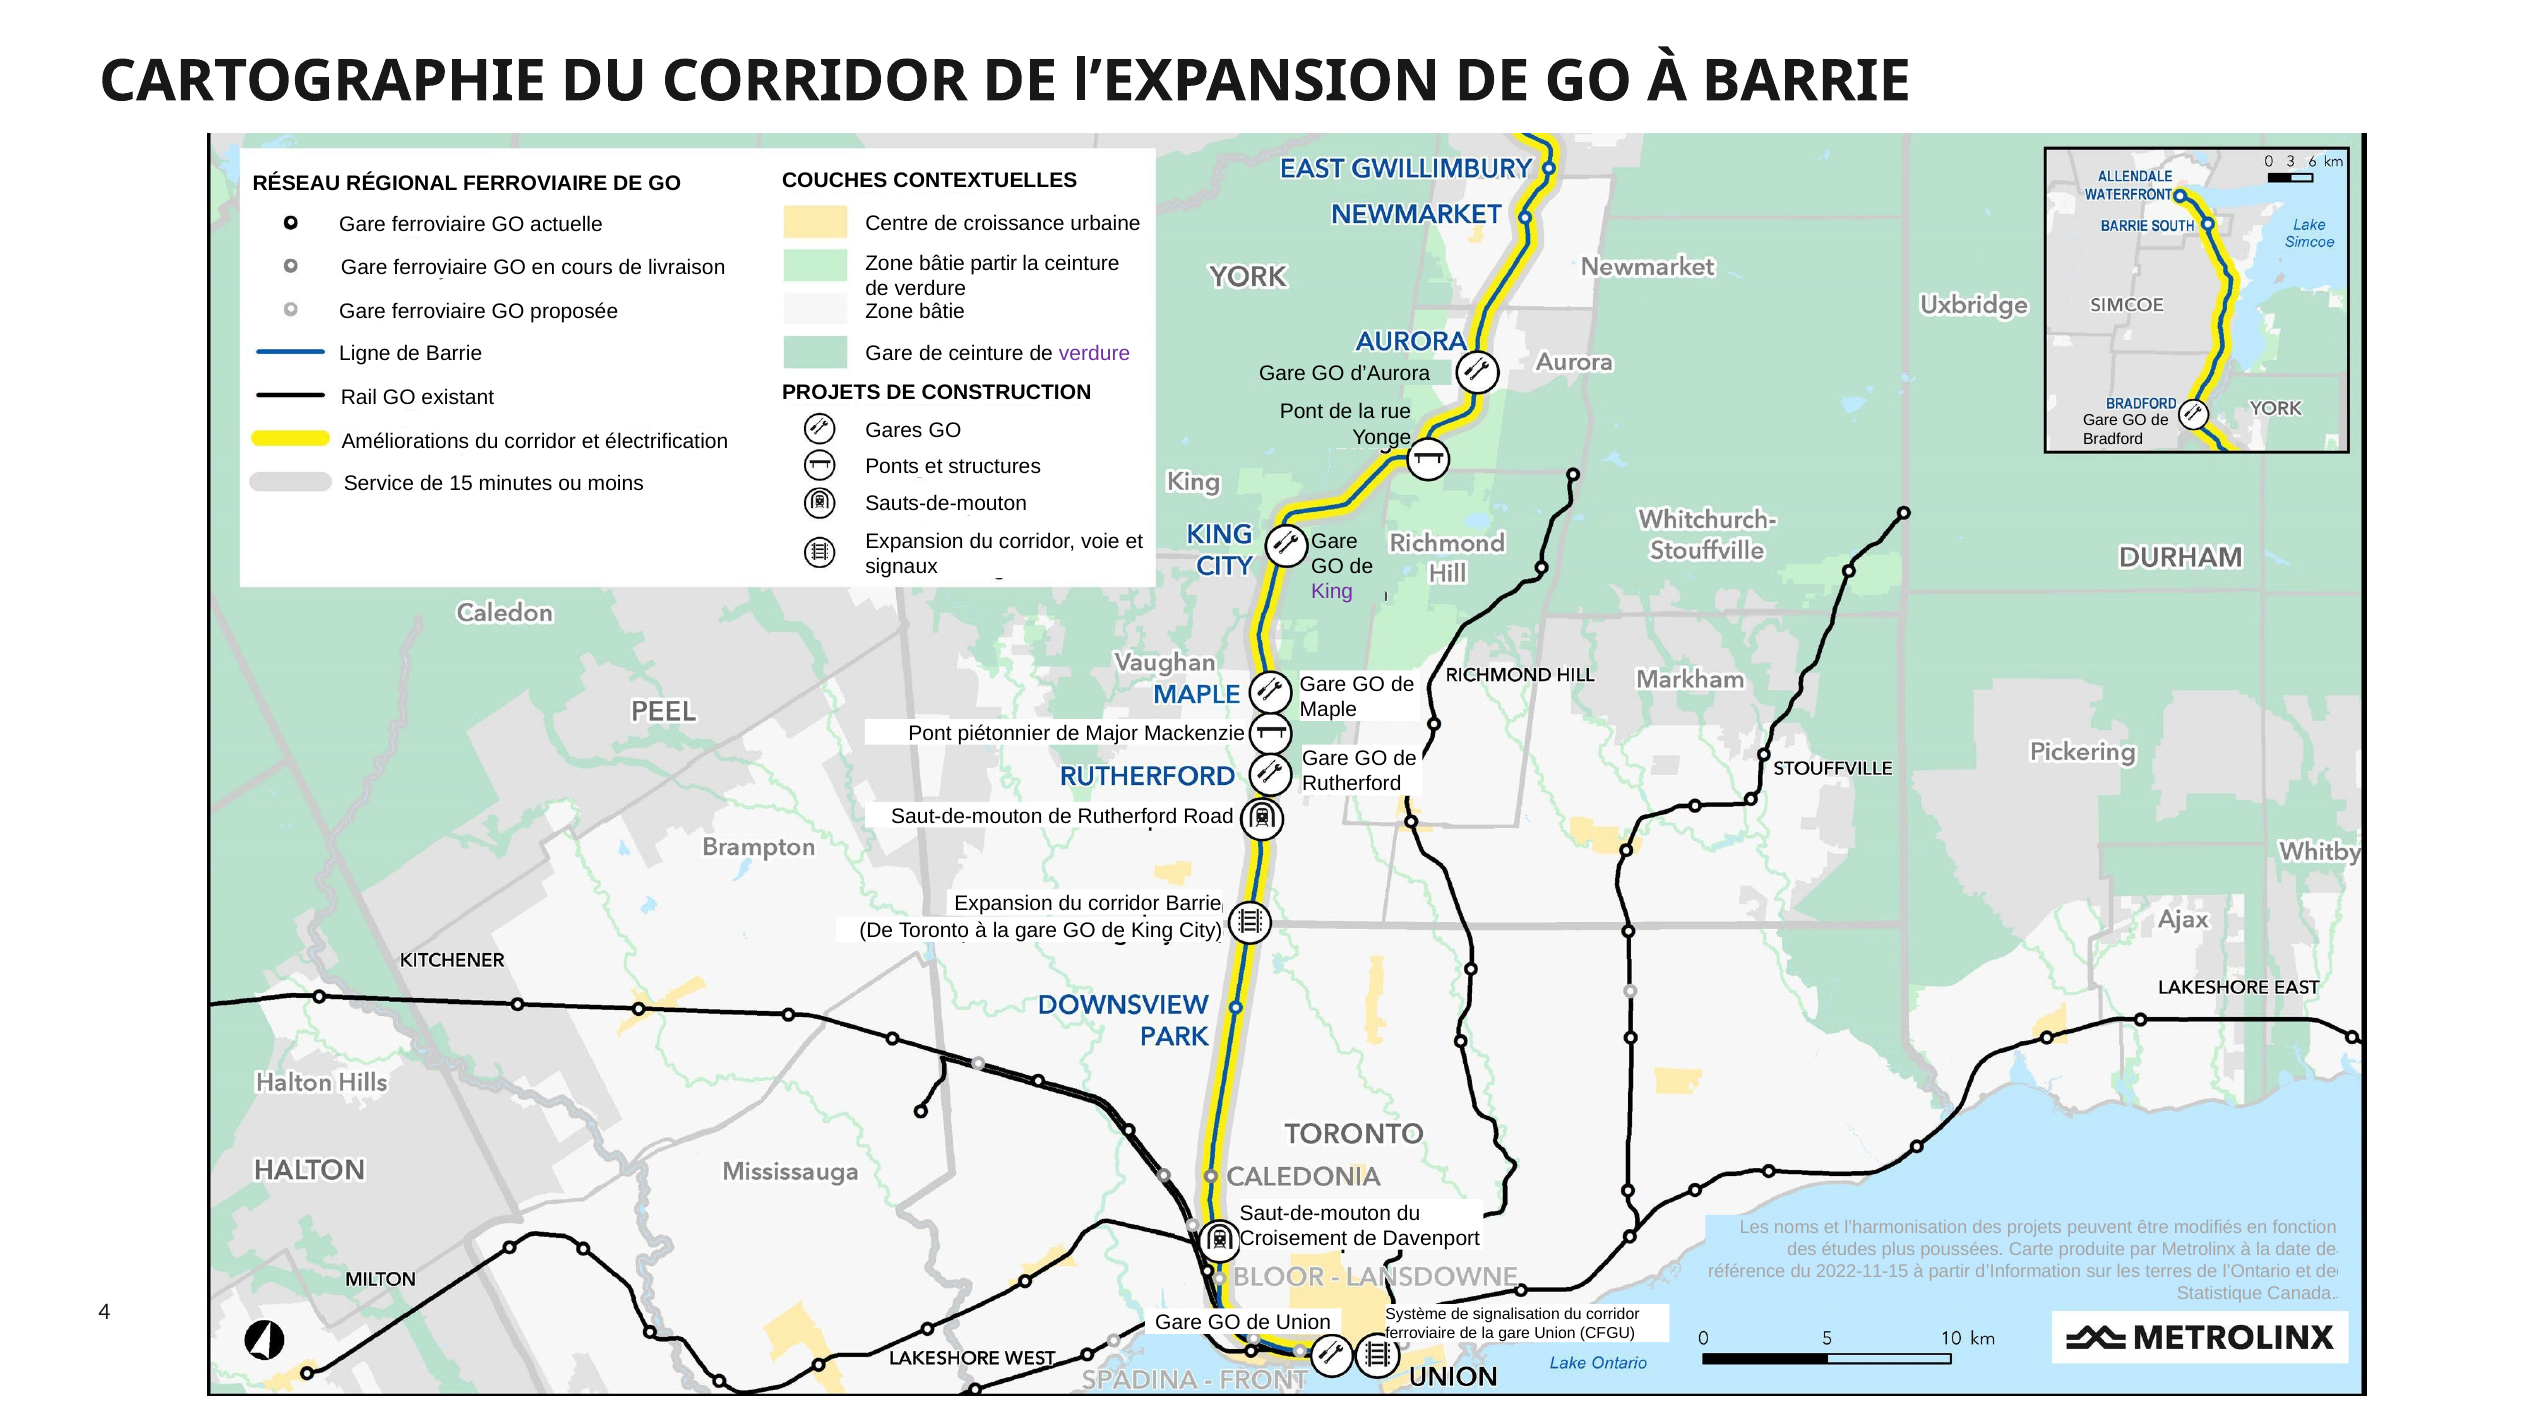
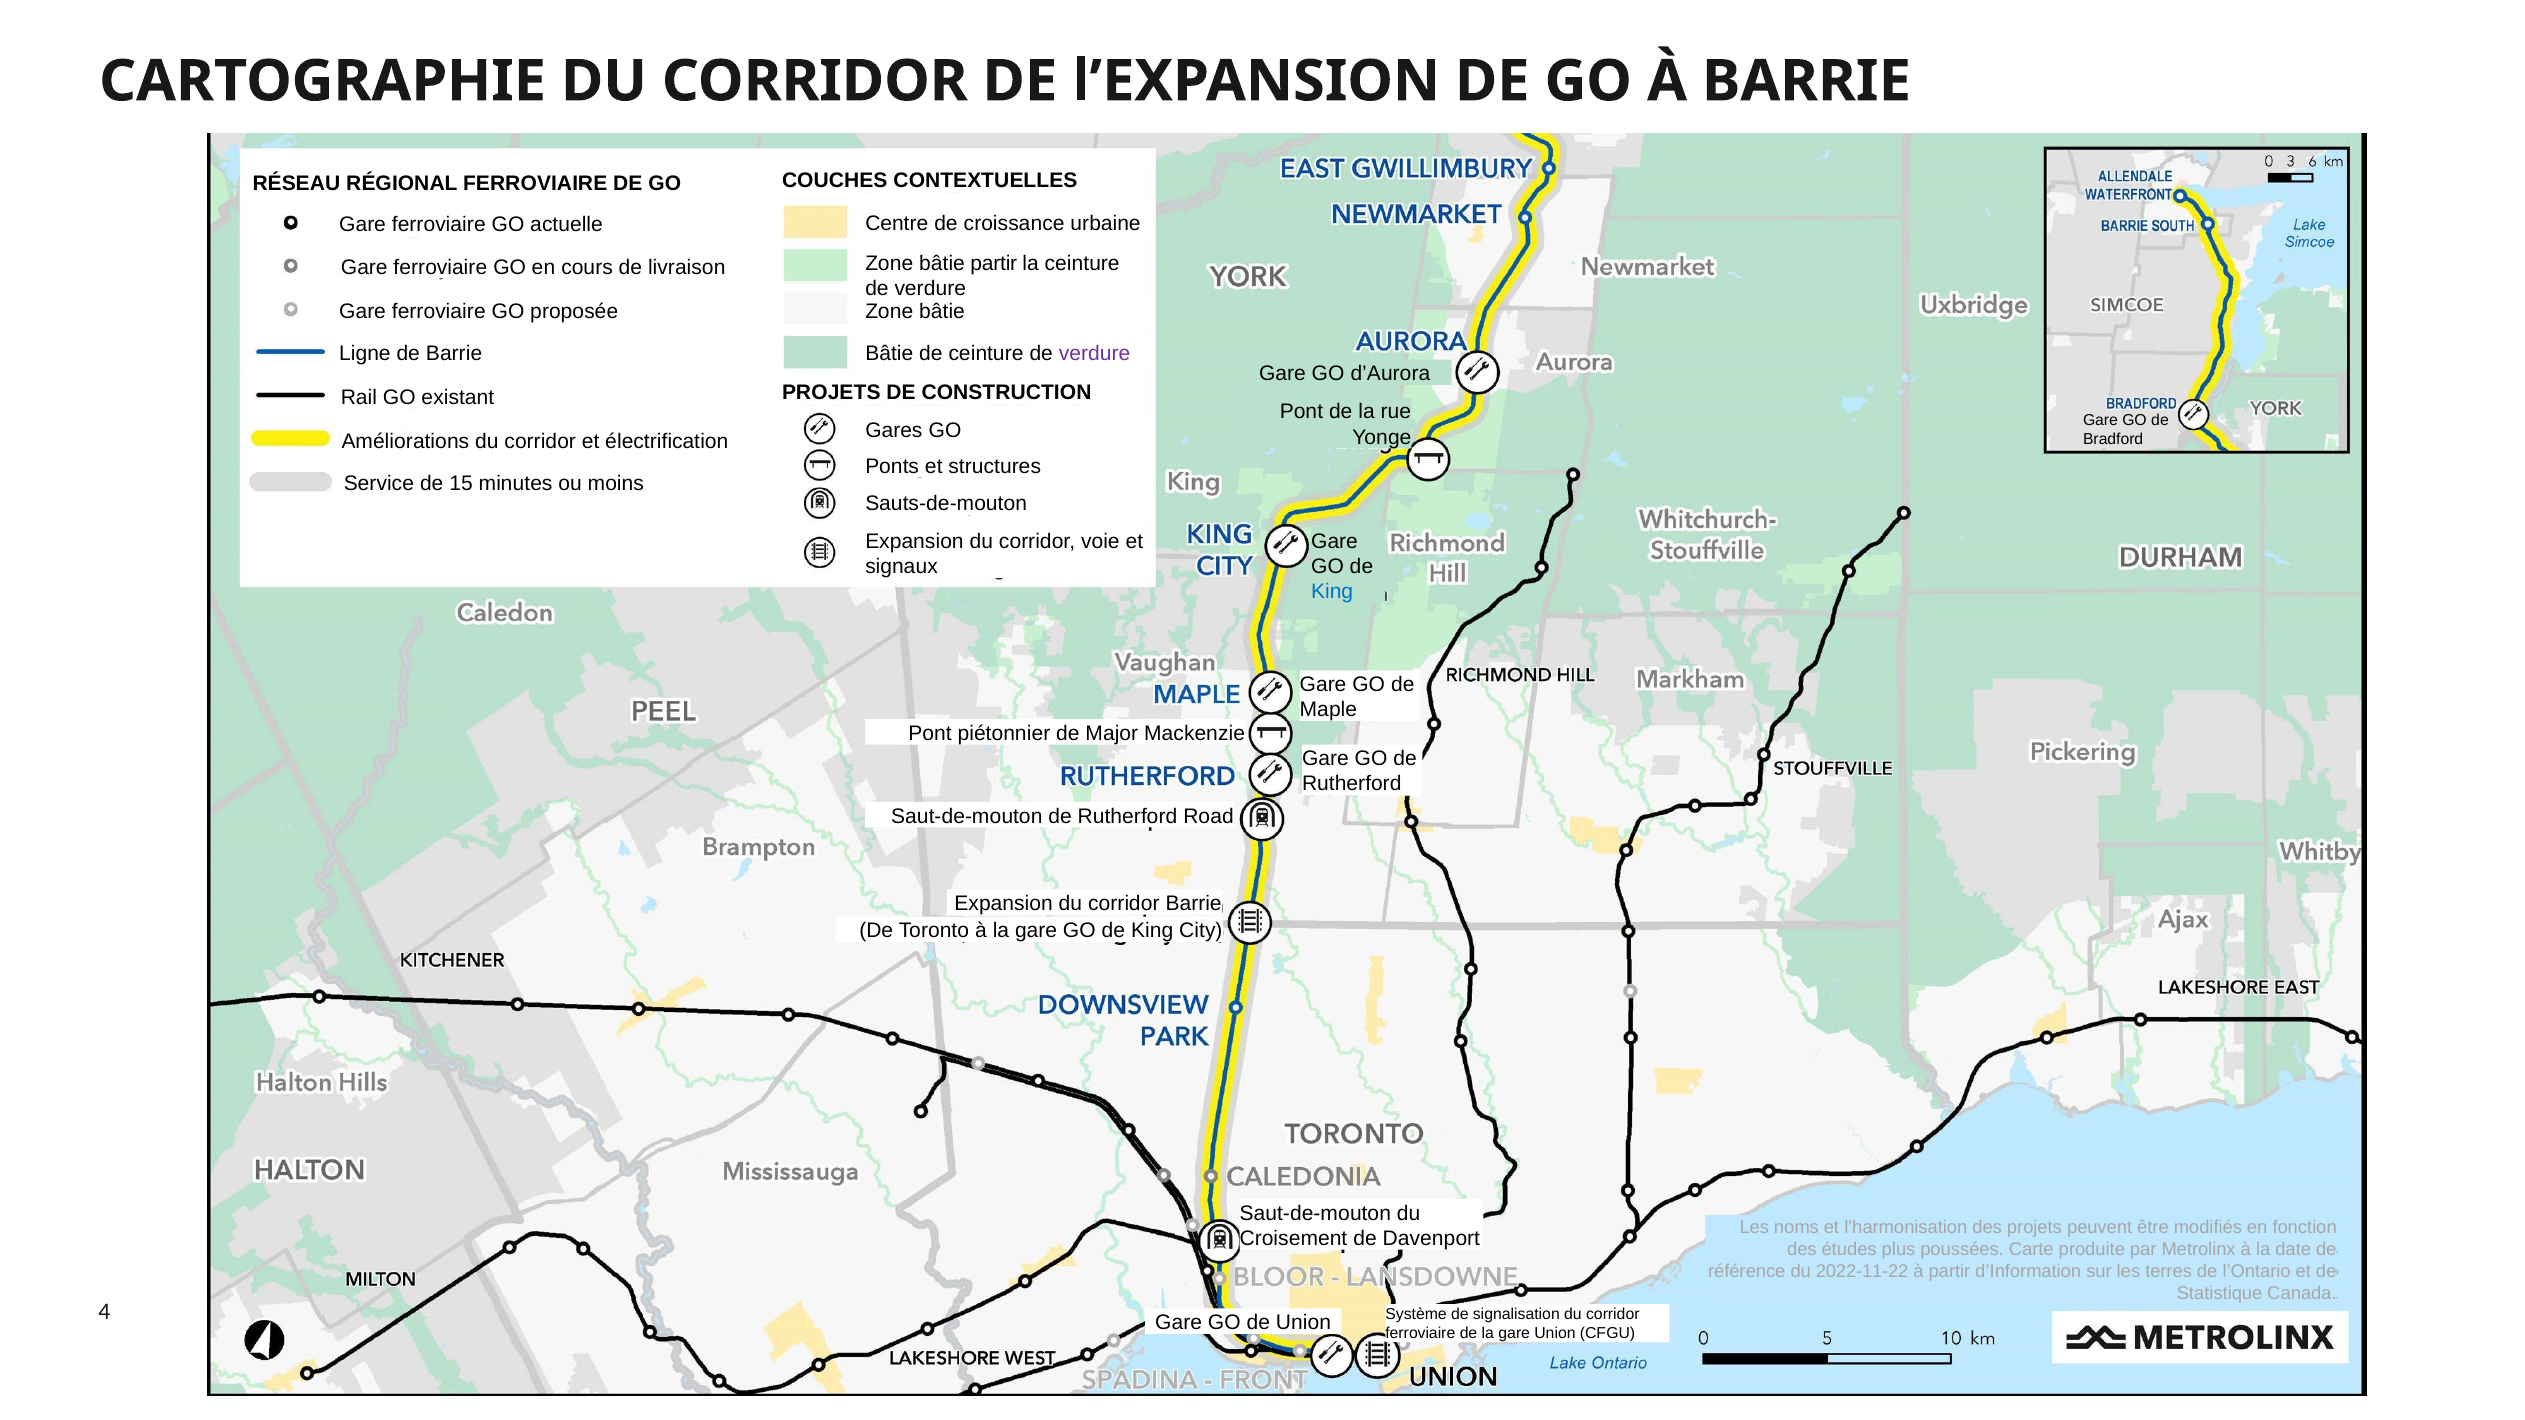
Gare: Gare -> Bâtie (889, 354)
King colour: purple -> blue (1332, 592)
2022-11-15: 2022-11-15 -> 2022-11-22 (1862, 1272)
